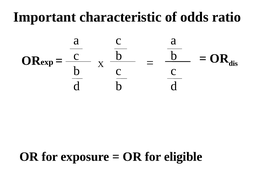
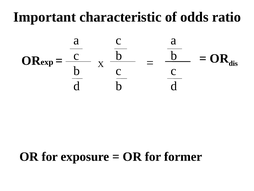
eligible: eligible -> former (183, 156)
